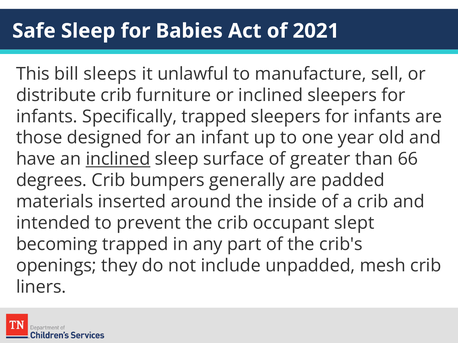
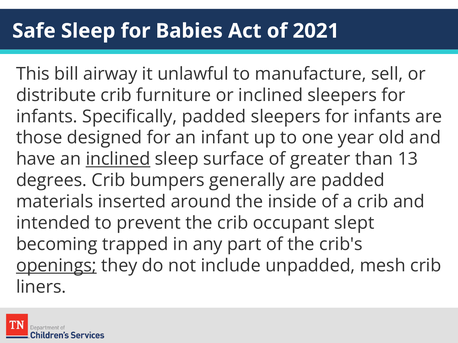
sleeps: sleeps -> airway (110, 74)
Specifically trapped: trapped -> padded (214, 117)
66: 66 -> 13 (408, 159)
openings underline: none -> present (56, 266)
